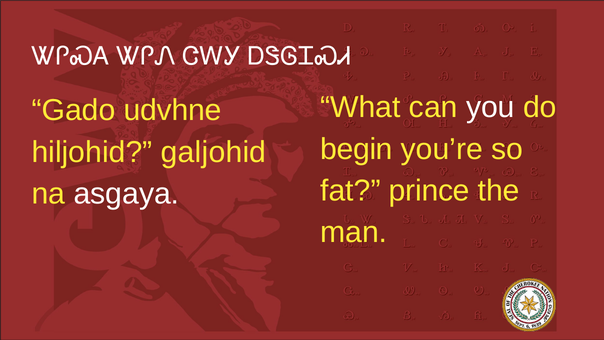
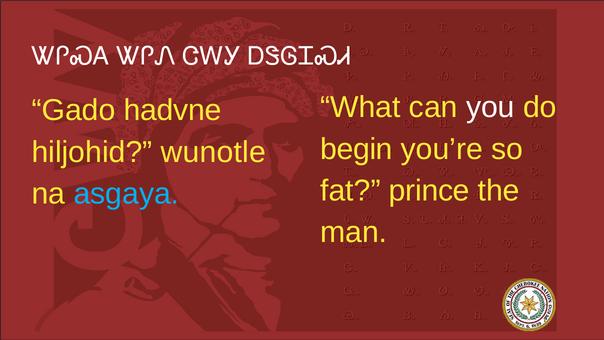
udvhne: udvhne -> hadvne (173, 110)
galjohid: galjohid -> wunotle (214, 152)
asgaya colour: white -> light blue (126, 194)
